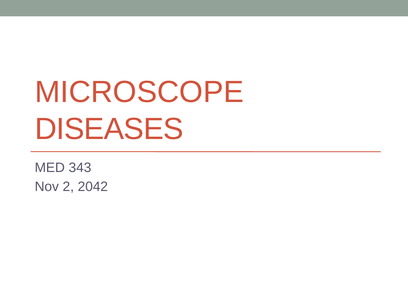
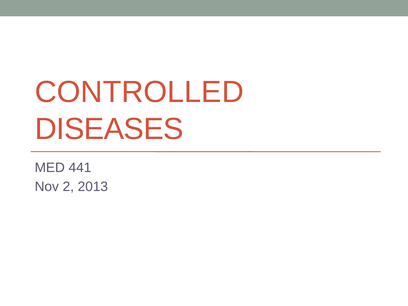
MICROSCOPE: MICROSCOPE -> CONTROLLED (139, 92)
343: 343 -> 441 (80, 168)
2042: 2042 -> 2013 (93, 187)
